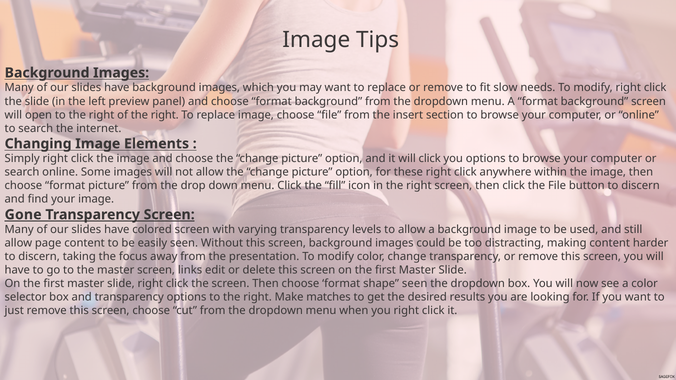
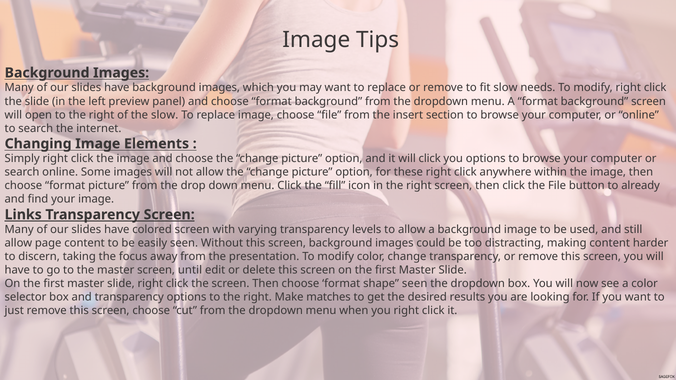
of the right: right -> slow (165, 115)
button to discern: discern -> already (641, 186)
Gone: Gone -> Links (23, 215)
links: links -> until (190, 270)
